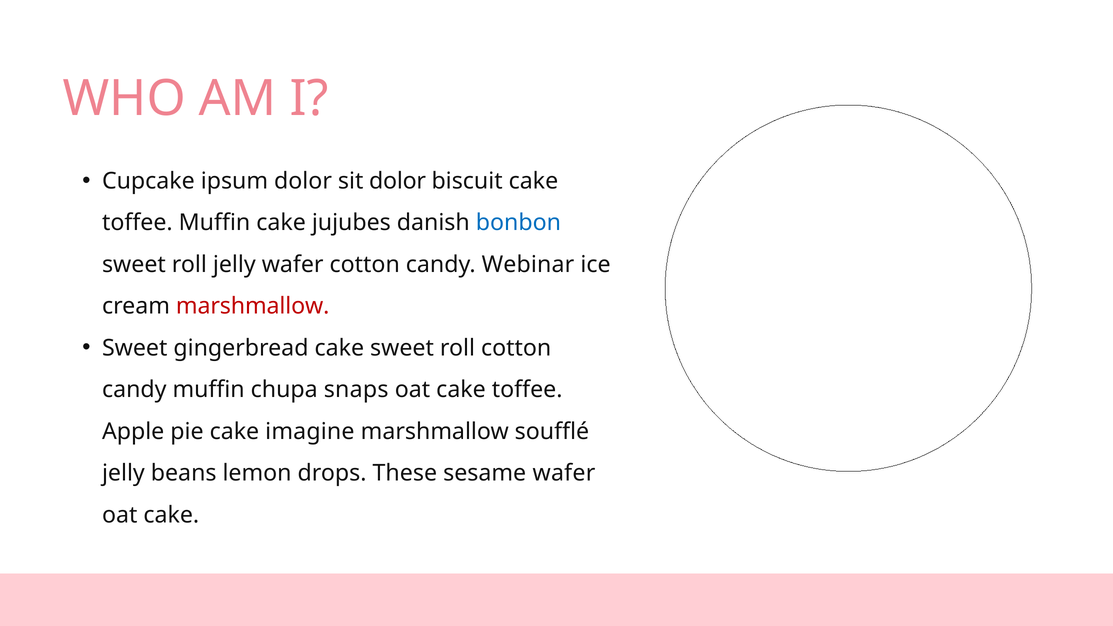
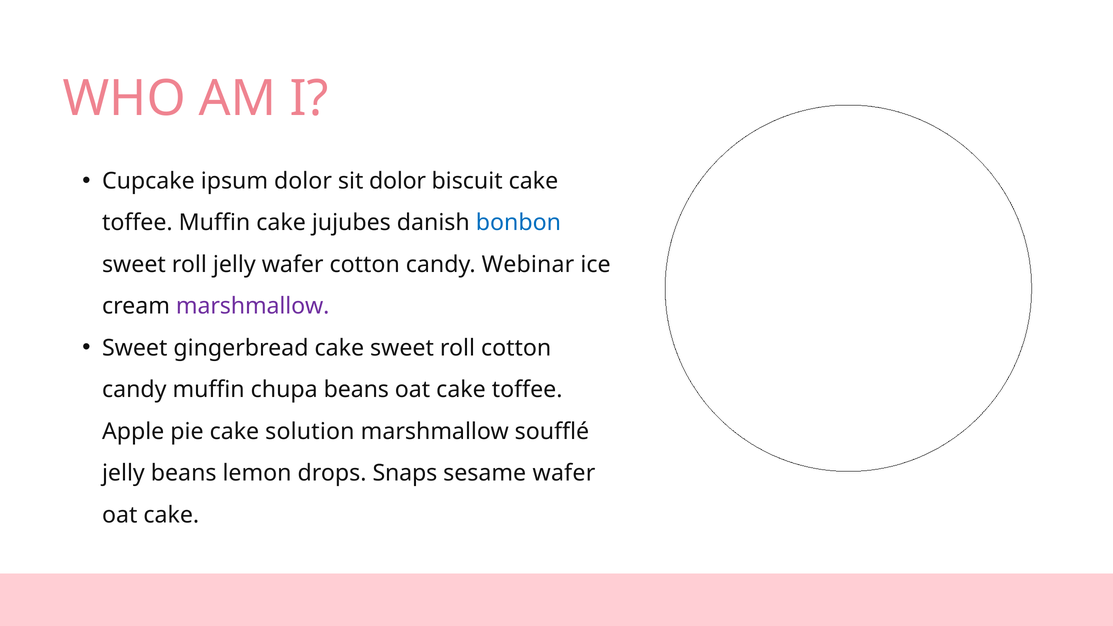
marshmallow colour: red -> purple (253, 306)
chupa snaps: snaps -> beans (356, 390)
imagine: imagine -> solution (310, 432)
These: These -> Snaps (405, 473)
